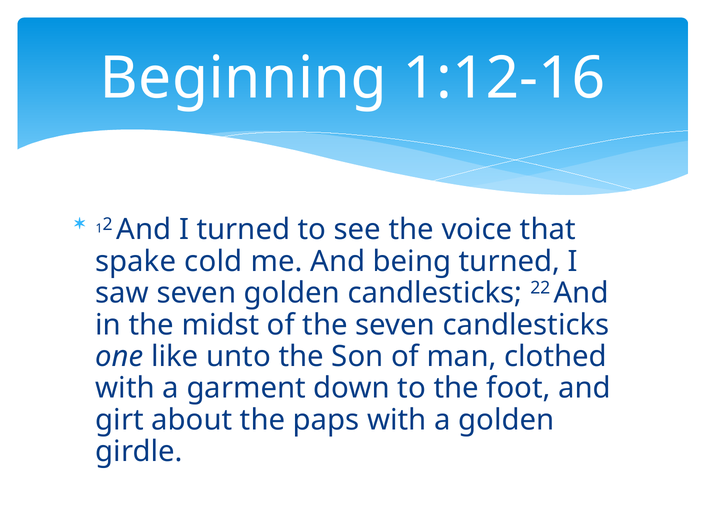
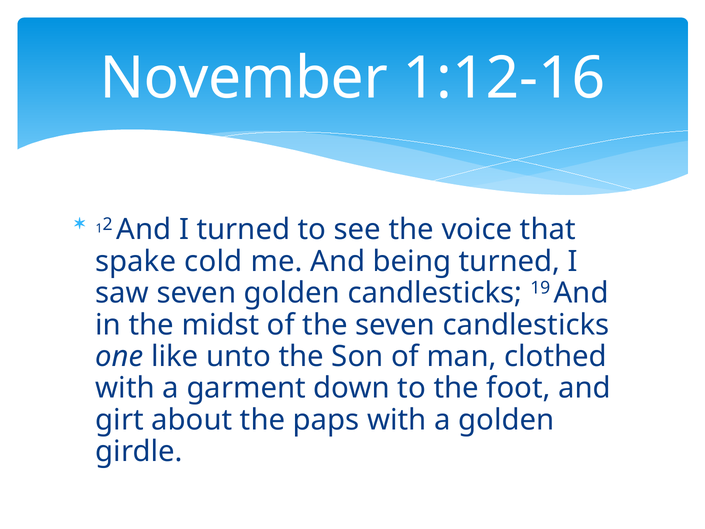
Beginning: Beginning -> November (244, 78)
22: 22 -> 19 (540, 288)
